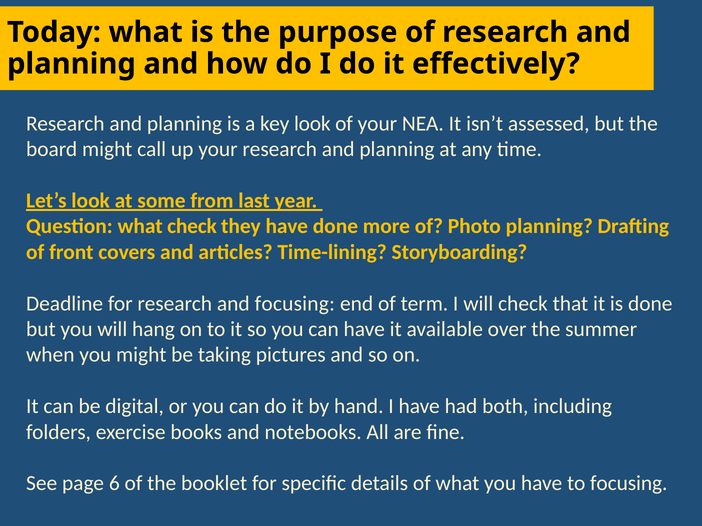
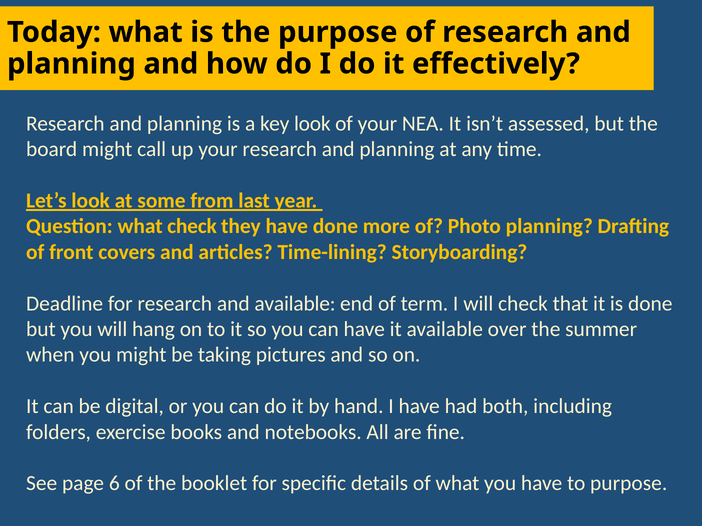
and focusing: focusing -> available (295, 304)
to focusing: focusing -> purpose (629, 484)
